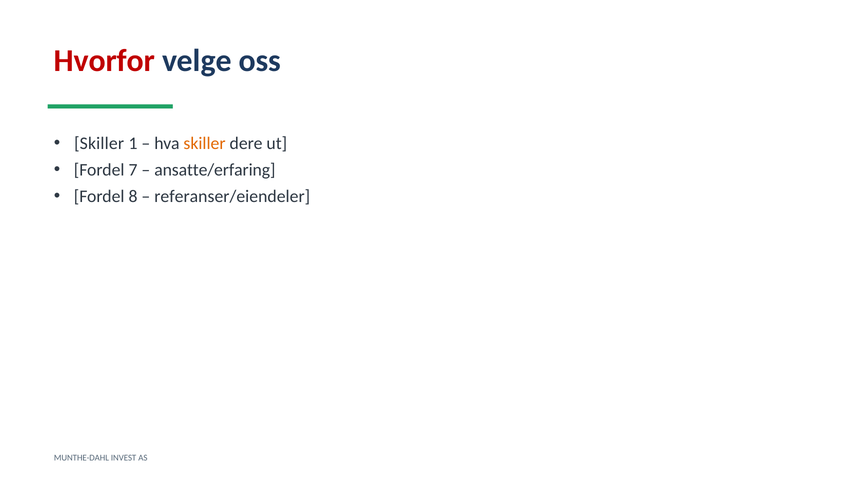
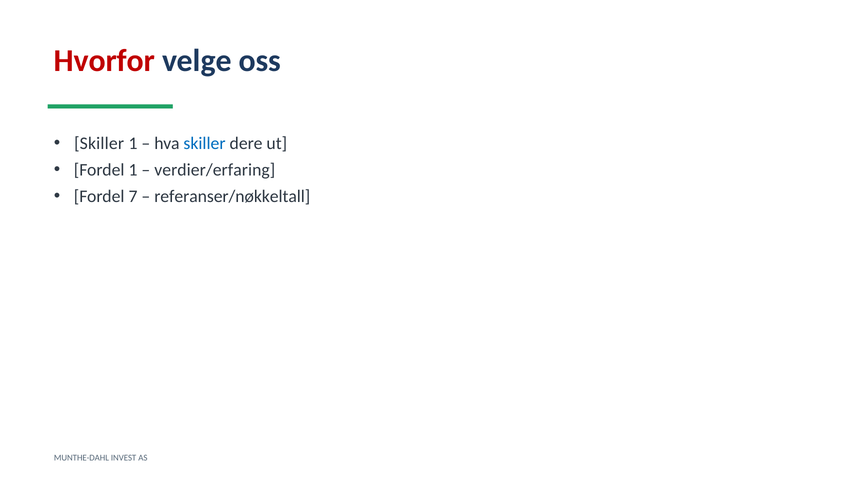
skiller colour: orange -> blue (205, 144)
Fordel 7: 7 -> 1 (133, 170)
ansatte/erfaring: ansatte/erfaring -> verdier/erfaring (215, 170)
8: 8 -> 7 (133, 197)
referanser/eiendeler: referanser/eiendeler -> referanser/nøkkeltall (232, 197)
